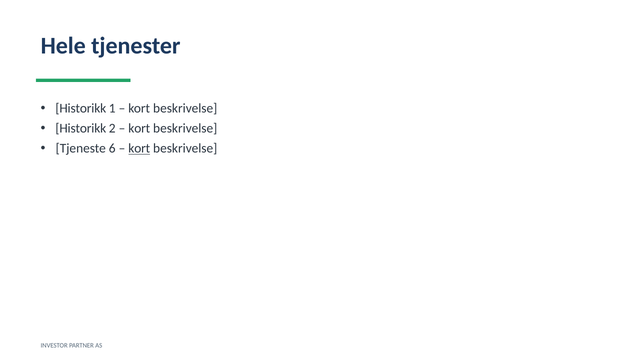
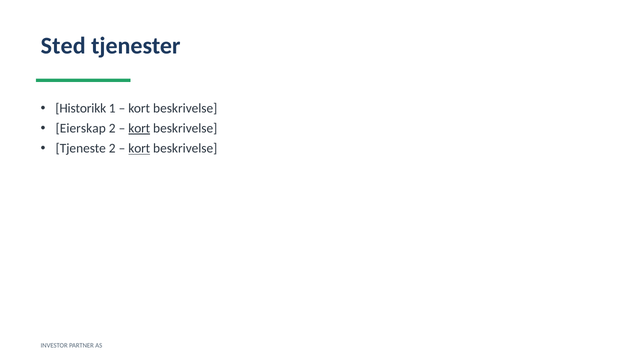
Hele: Hele -> Sted (63, 46)
Historikk: Historikk -> Eierskap (81, 128)
kort underline: none -> present (139, 128)
Tjeneste 6: 6 -> 2 (112, 148)
